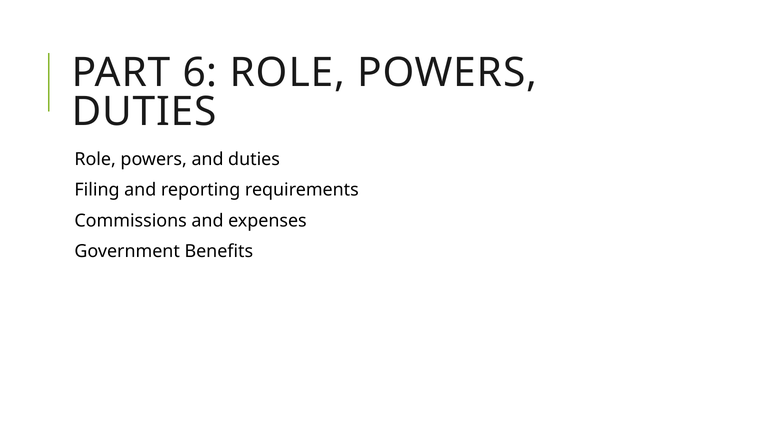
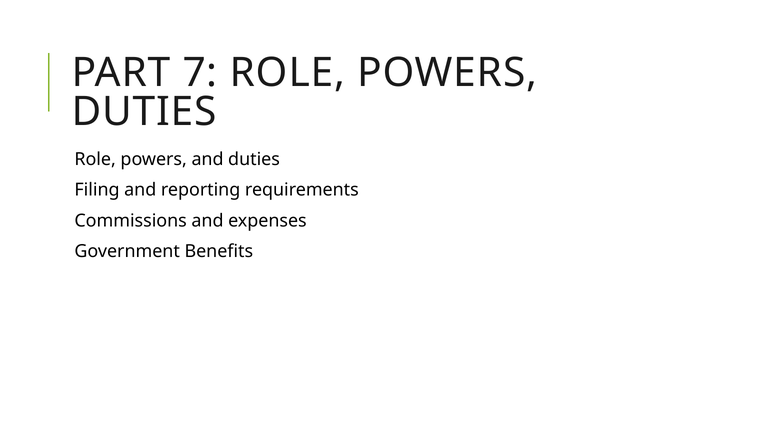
6: 6 -> 7 (200, 73)
